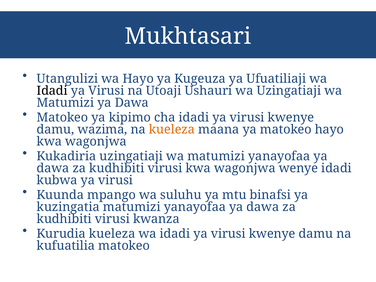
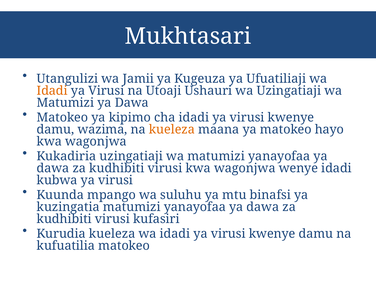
wa Hayo: Hayo -> Jamii (138, 79)
Idadi colour: black -> orange (52, 91)
kwanza: kwanza -> kufasiri (156, 219)
